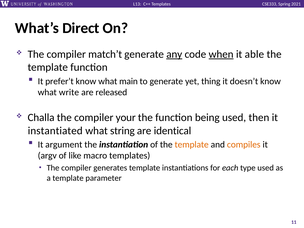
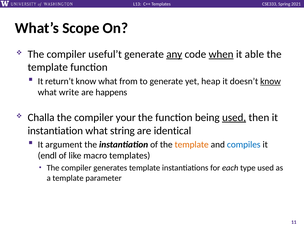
Direct: Direct -> Scope (81, 28)
match’t: match’t -> useful’t (105, 54)
prefer’t: prefer’t -> return’t (59, 81)
main: main -> from (128, 81)
thing: thing -> heap (211, 81)
know underline: none -> present (270, 81)
released: released -> happens (111, 92)
used underline: none -> present (234, 117)
instantiated: instantiated -> instantiation (55, 131)
compiles colour: orange -> blue (244, 145)
argv: argv -> endl (47, 156)
